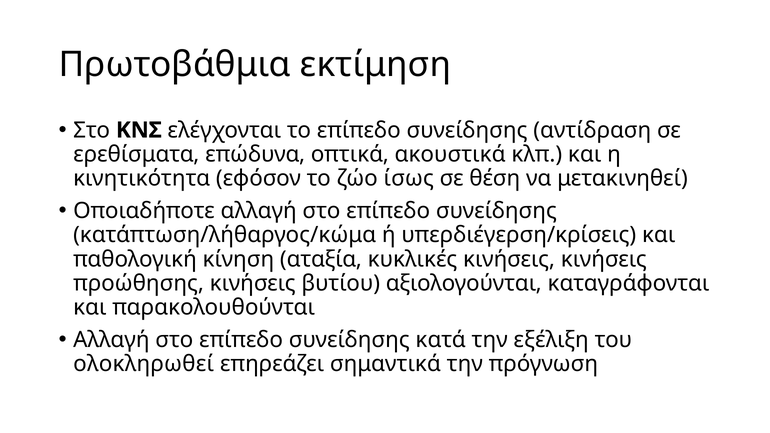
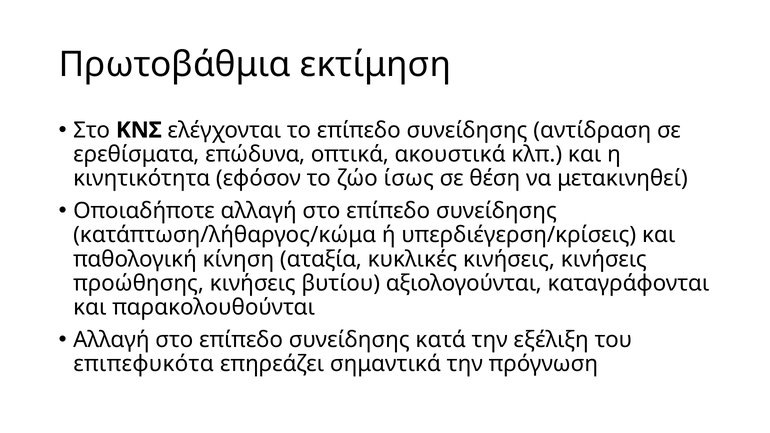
ολοκληρωθεί: ολοκληρωθεί -> επιπεφυκότα (144, 364)
